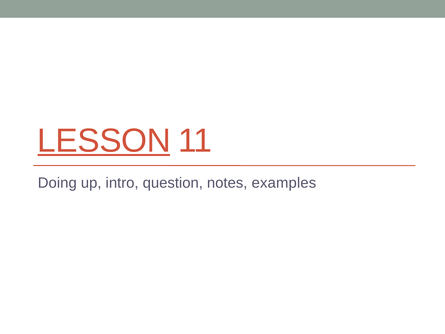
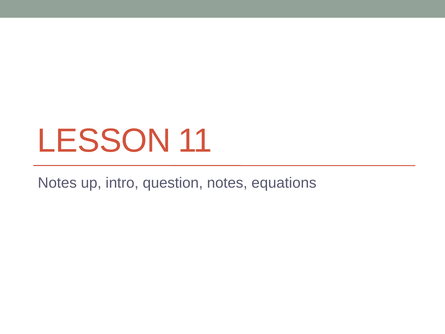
LESSON underline: present -> none (104, 141)
Doing: Doing -> Notes (57, 183)
examples: examples -> equations (284, 183)
